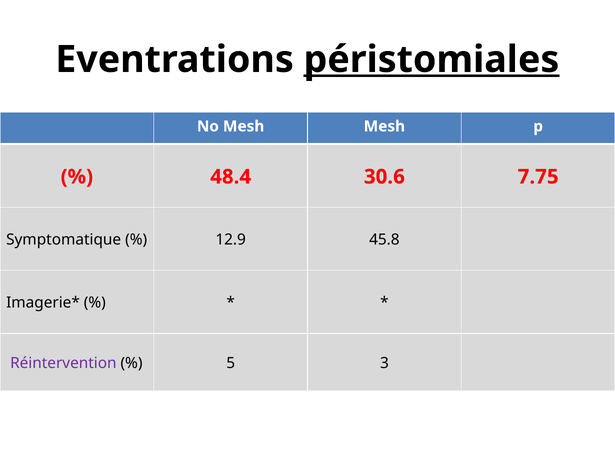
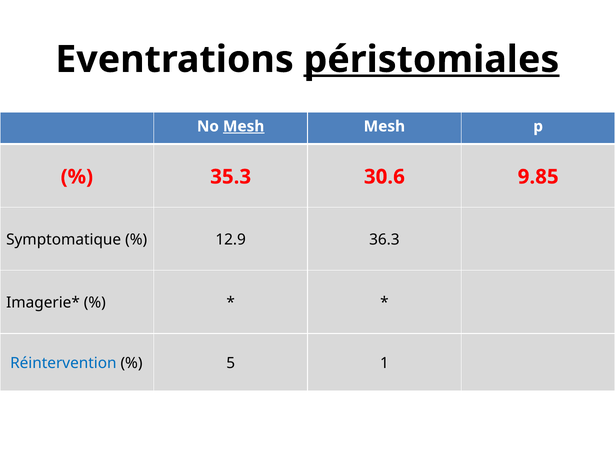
Mesh underline: none -> present (244, 126)
48.4: 48.4 -> 35.3 (231, 177)
7.75: 7.75 -> 9.85 (538, 177)
45.8: 45.8 -> 36.3 (384, 240)
Réintervention colour: purple -> blue (63, 363)
3: 3 -> 1 (384, 363)
